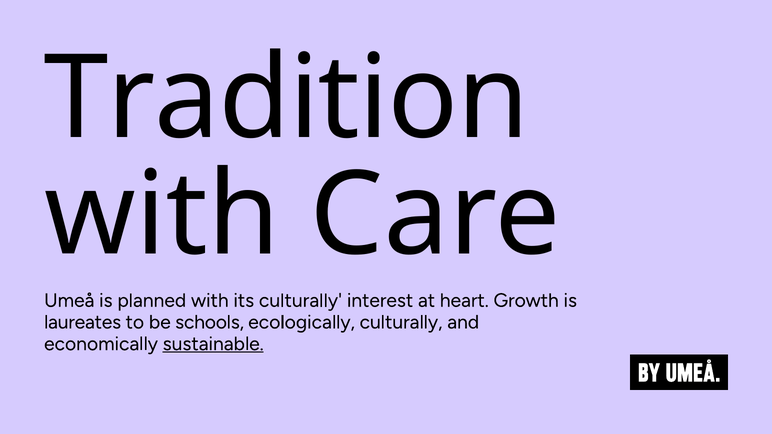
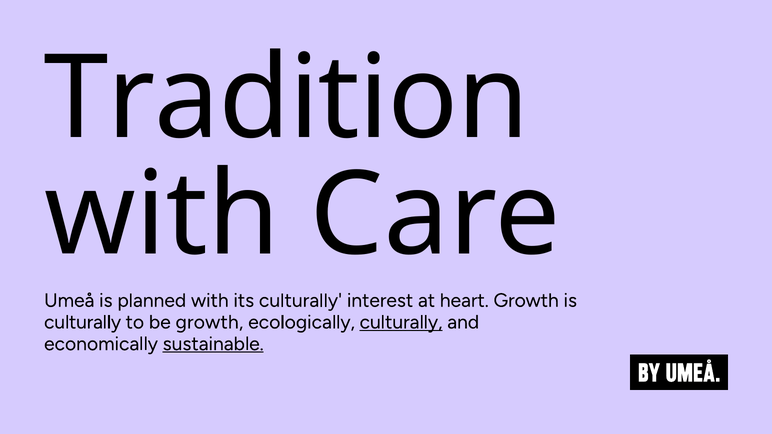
laureates: laureates -> culturally (83, 322)
be schools: schools -> growth (209, 322)
culturally underline: none -> present (401, 322)
